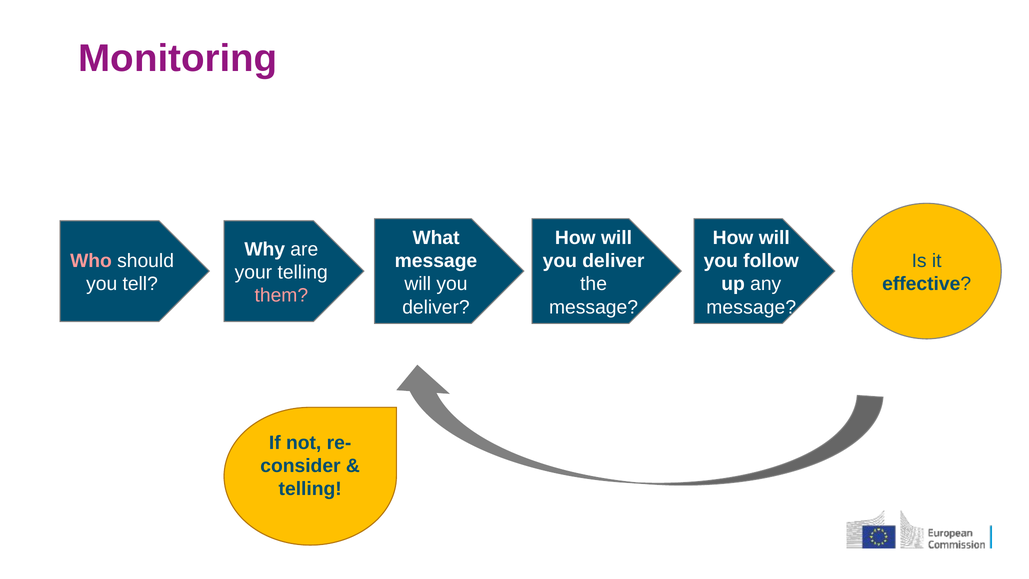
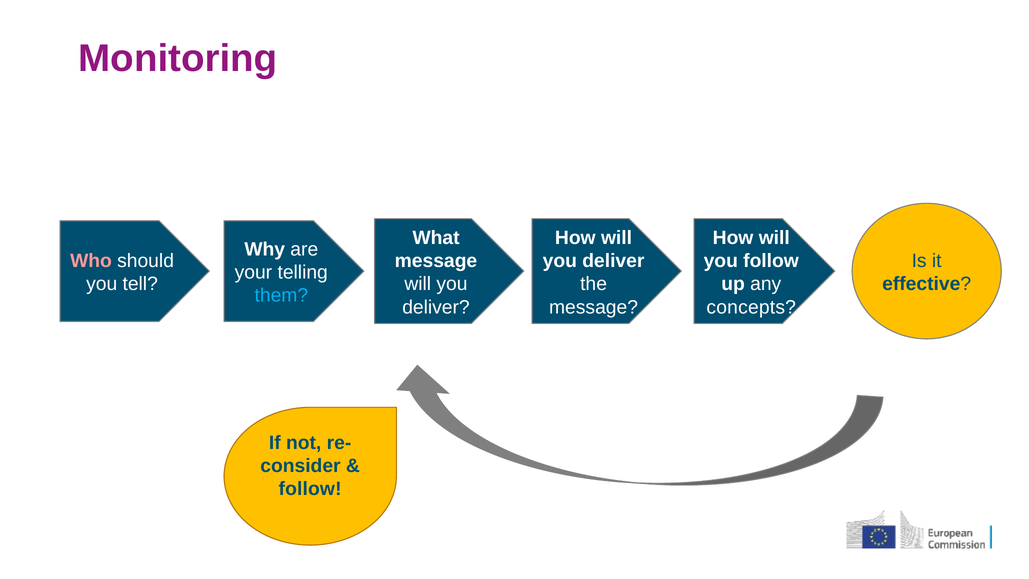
them colour: pink -> light blue (281, 296)
message: message -> concepts (751, 307)
telling: telling -> follow (310, 489)
